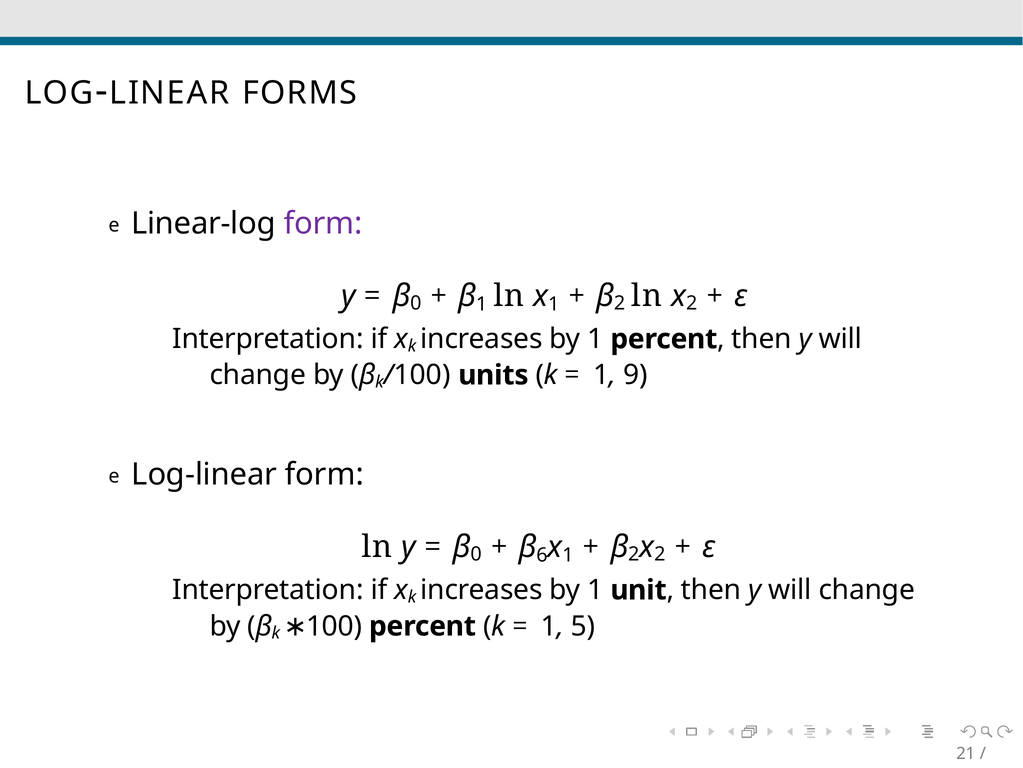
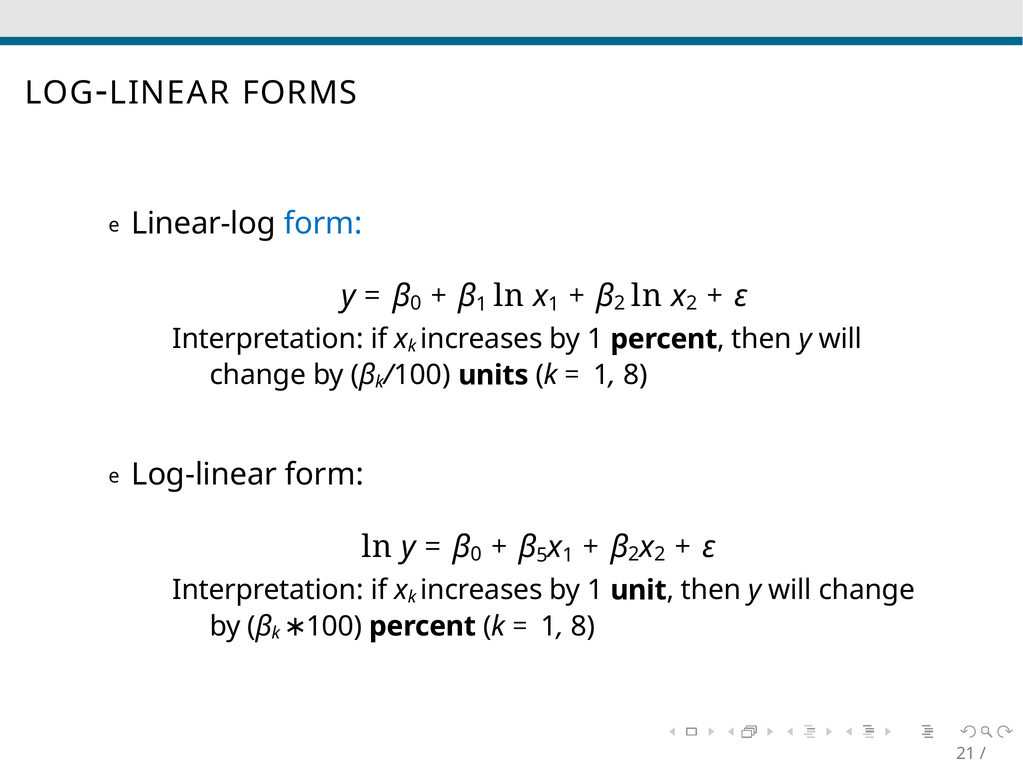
form colour: purple -> blue (323, 224)
9: 9 -> 8 (635, 375)
6: 6 -> 5 (542, 555)
5: 5 -> 8 (583, 626)
